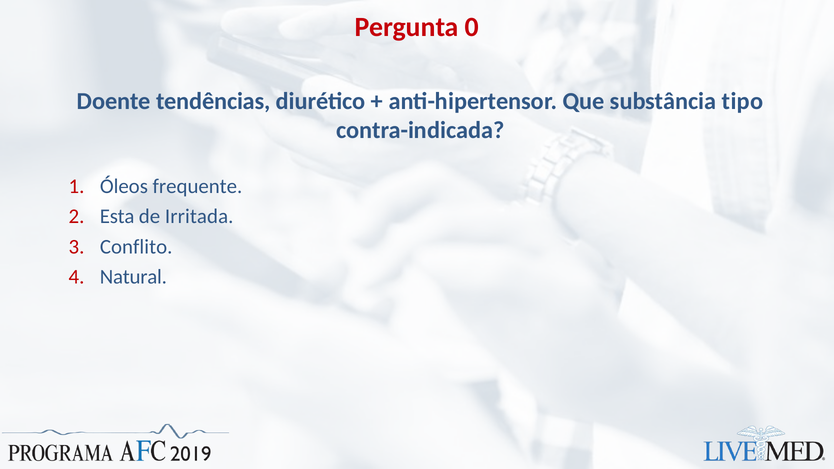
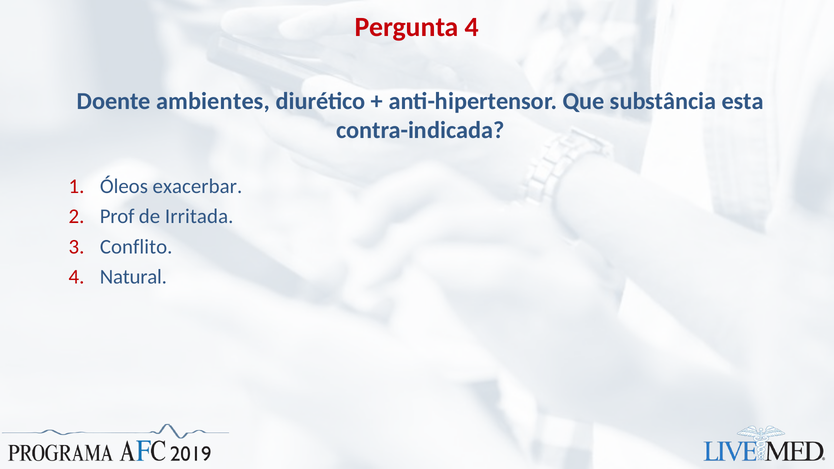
Pergunta 0: 0 -> 4 (472, 27)
tendências: tendências -> ambientes (213, 101)
tipo: tipo -> esta (743, 101)
frequente: frequente -> exacerbar (197, 186)
Esta: Esta -> Prof (117, 217)
